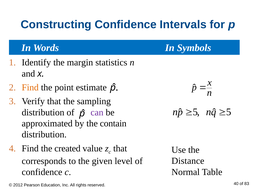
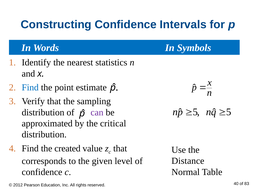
margin: margin -> nearest (80, 62)
Find colour: orange -> blue (30, 87)
contain: contain -> critical (113, 123)
